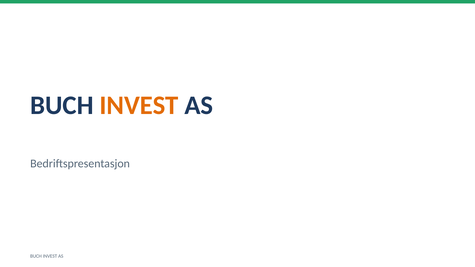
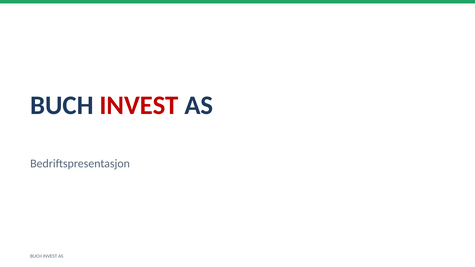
INVEST colour: orange -> red (139, 105)
